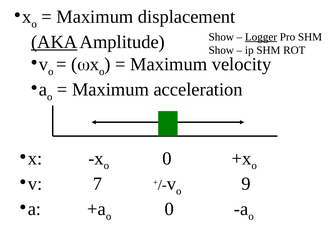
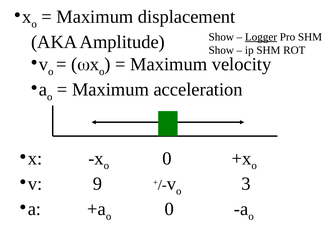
AKA underline: present -> none (54, 42)
7: 7 -> 9 (98, 184)
9: 9 -> 3 (246, 184)
